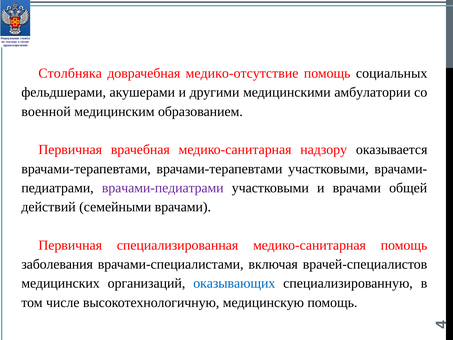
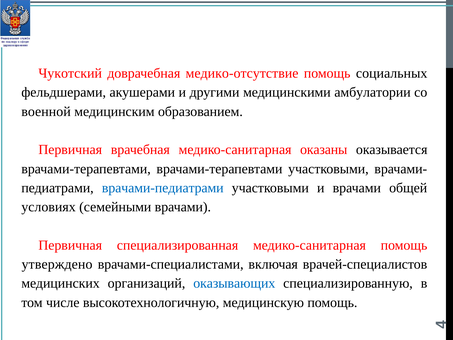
Столбняка: Столбняка -> Чукотский (70, 73)
надзору: надзору -> оказаны (324, 150)
врачами-педиатрами colour: purple -> blue (163, 188)
действий: действий -> условиях (49, 207)
заболевания: заболевания -> утверждено (57, 264)
